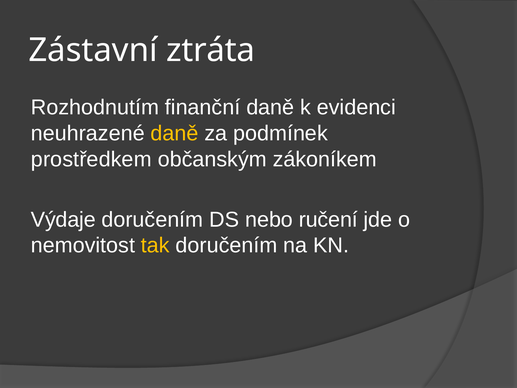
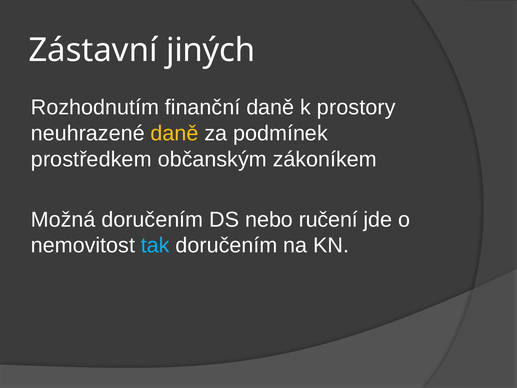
ztráta: ztráta -> jiných (211, 50)
evidenci: evidenci -> prostory (356, 107)
Výdaje: Výdaje -> Možná (63, 219)
tak colour: yellow -> light blue (155, 245)
